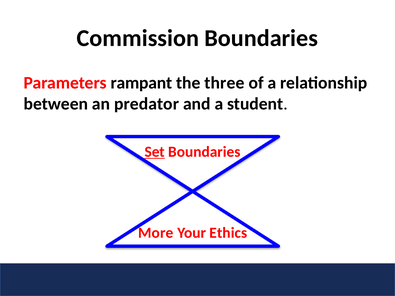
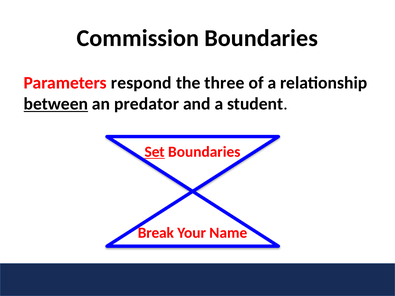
rampant: rampant -> respond (141, 83)
between underline: none -> present (56, 104)
More: More -> Break (156, 233)
Ethics: Ethics -> Name (228, 233)
